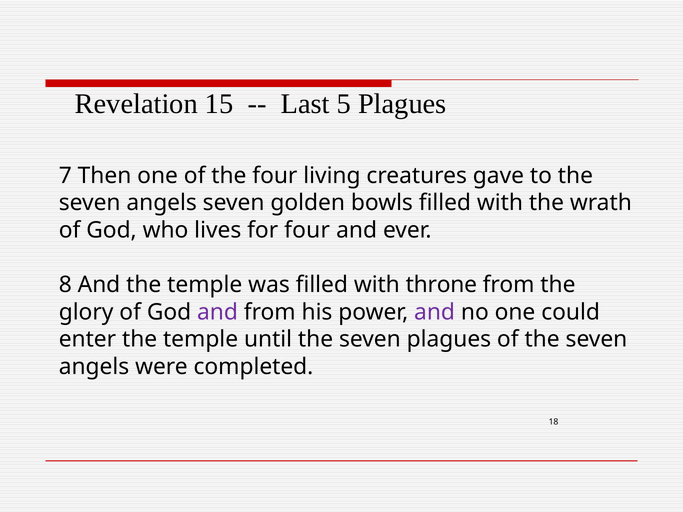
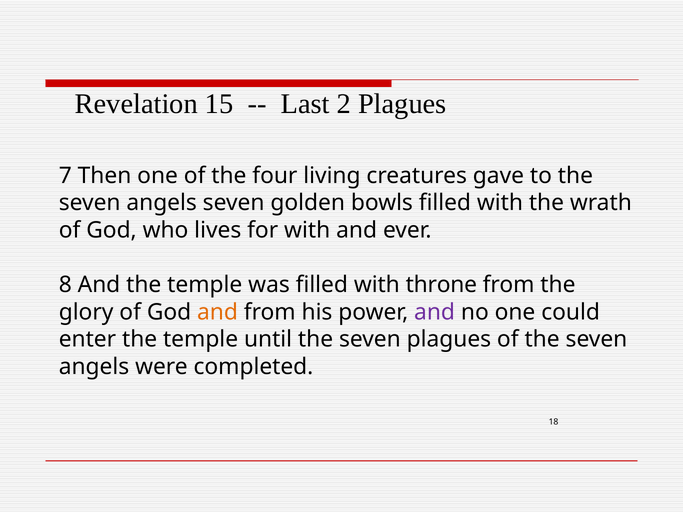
5: 5 -> 2 (344, 104)
for four: four -> with (307, 230)
and colour: purple -> orange (218, 312)
